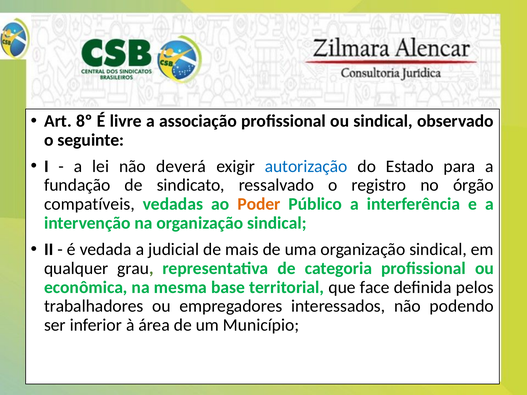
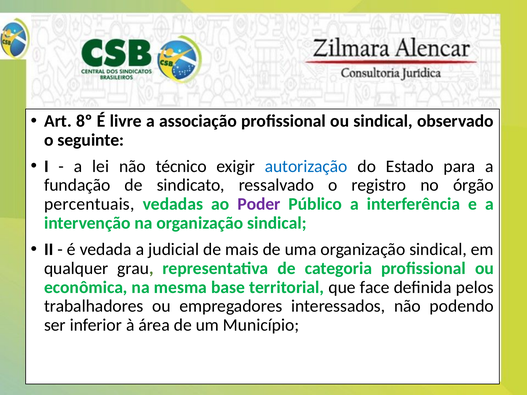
deverá: deverá -> técnico (181, 166)
compatíveis: compatíveis -> percentuais (89, 204)
Poder colour: orange -> purple (259, 204)
